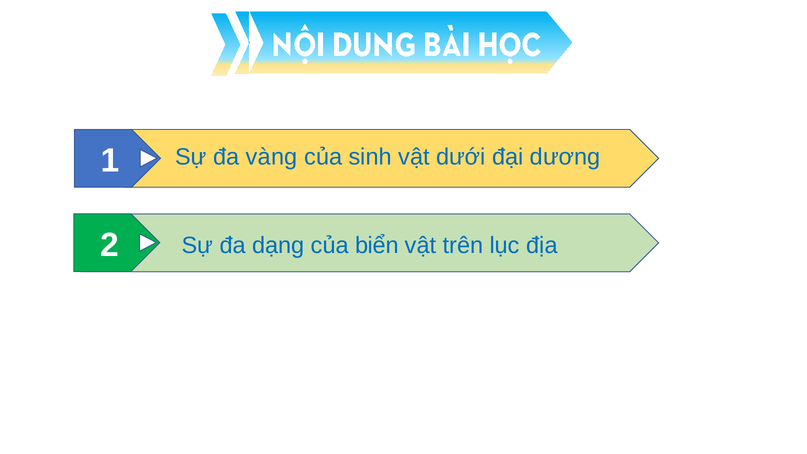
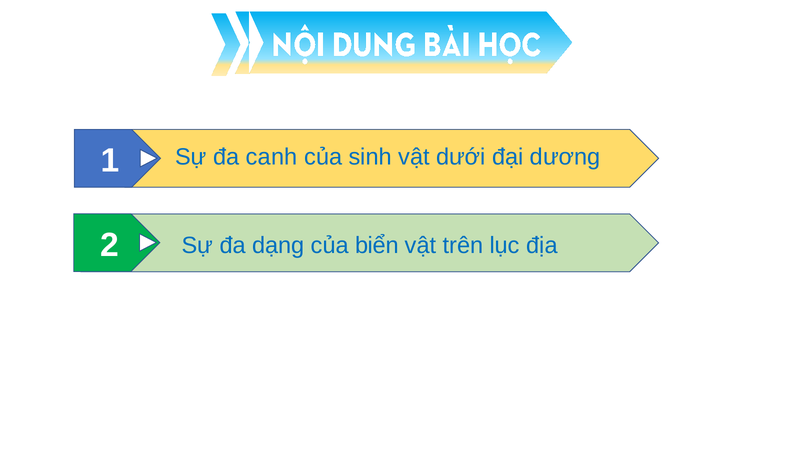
vàng: vàng -> canh (272, 157)
